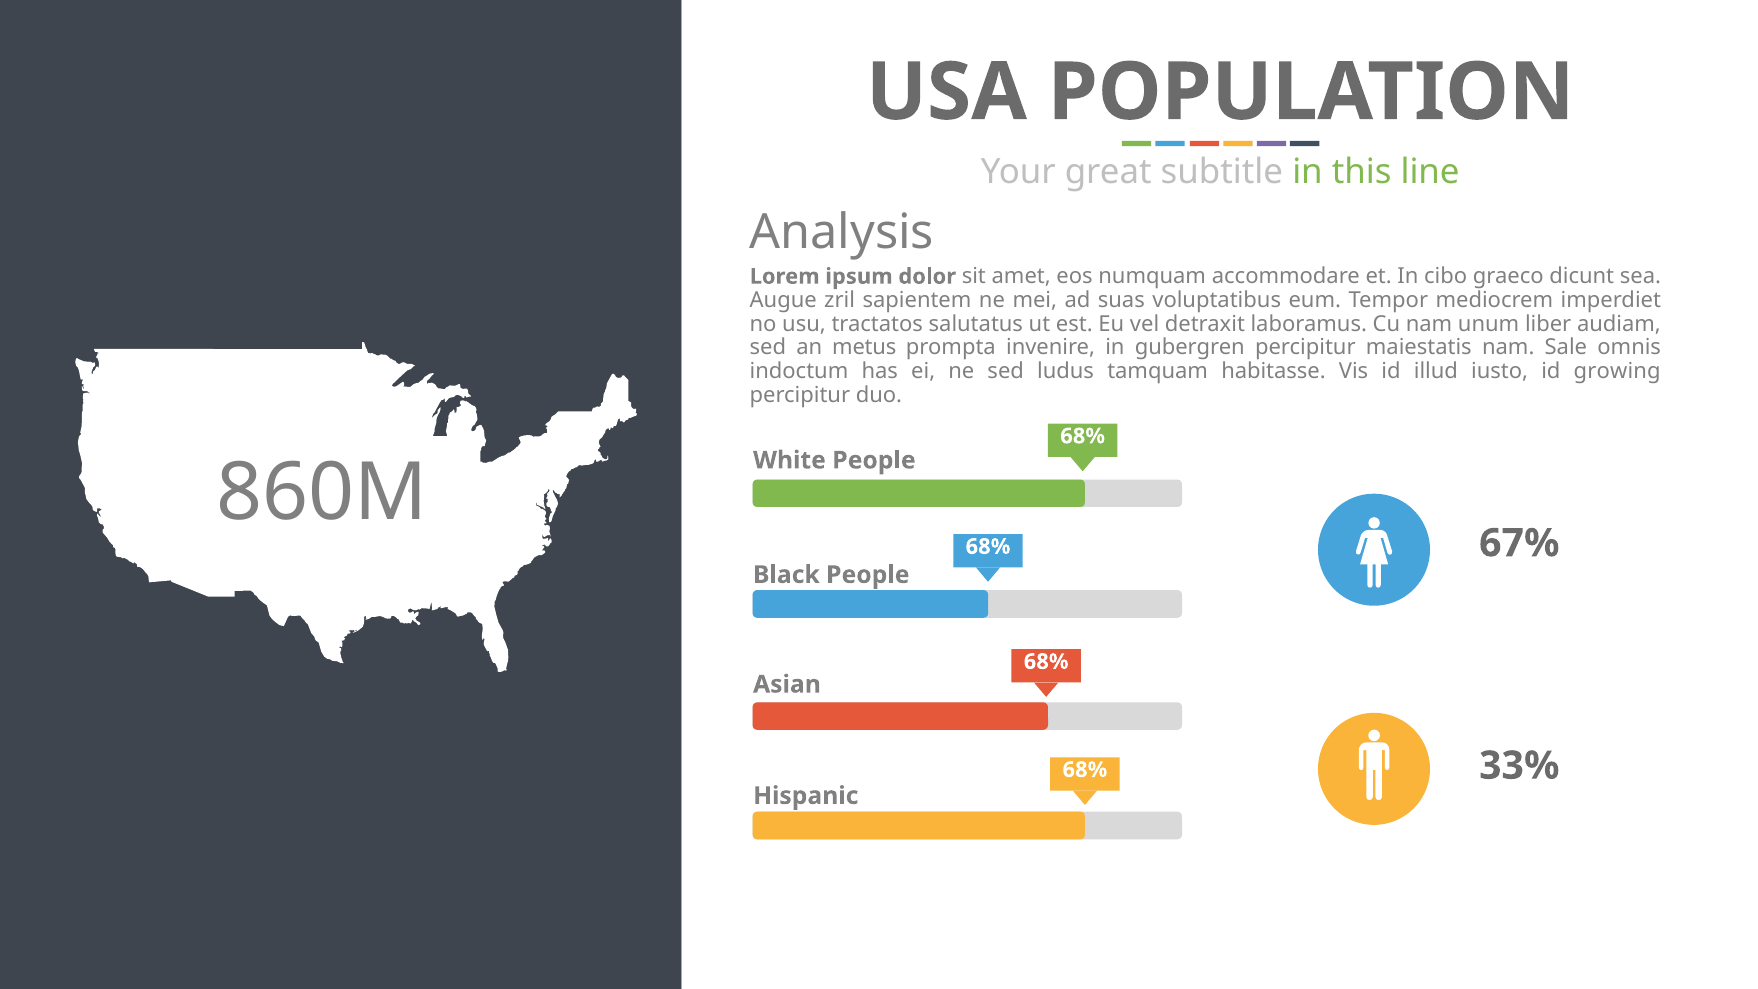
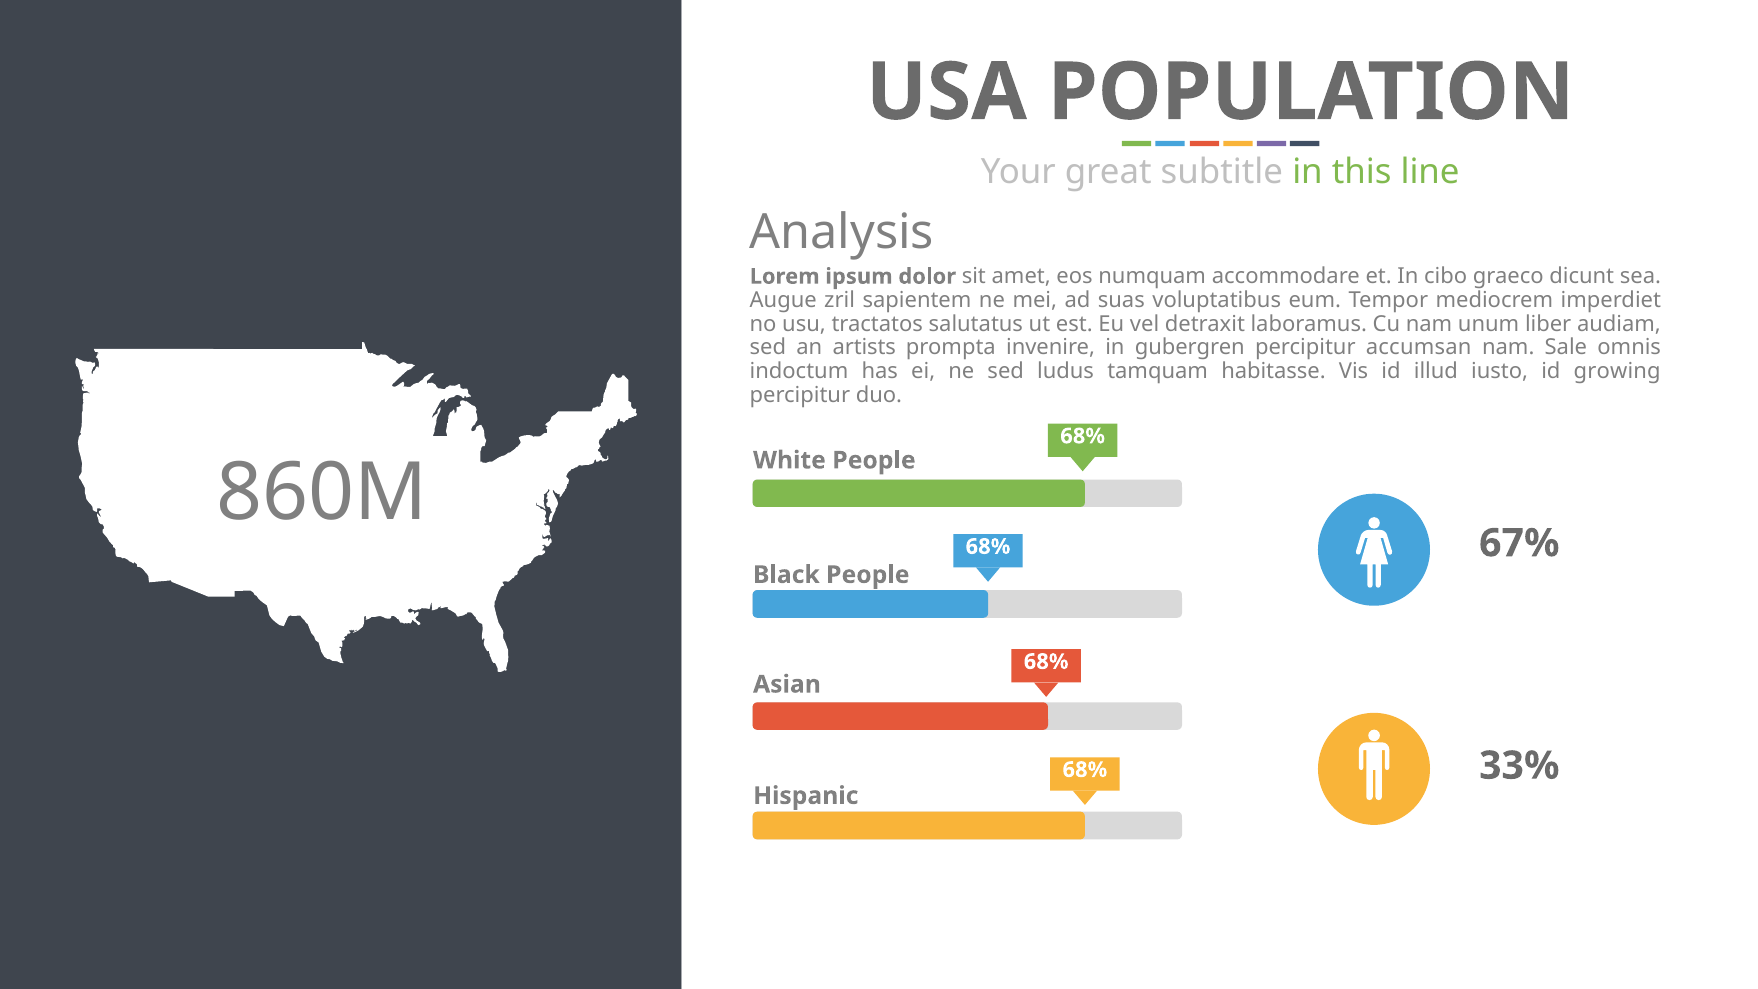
metus: metus -> artists (864, 348)
maiestatis: maiestatis -> accumsan (1419, 348)
